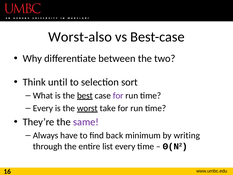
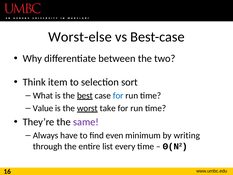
Worst-also: Worst-also -> Worst-else (80, 37)
until: until -> item (58, 82)
for colour: purple -> blue (118, 95)
Every: Every -> Value (43, 108)
back: back -> even (115, 135)
